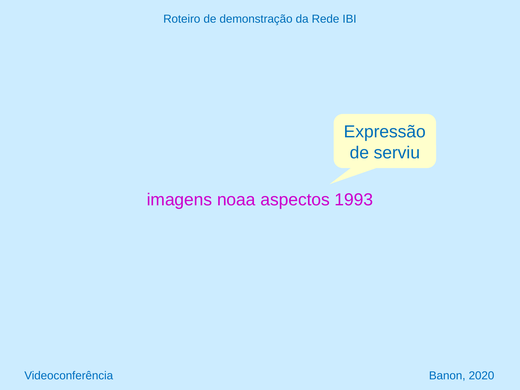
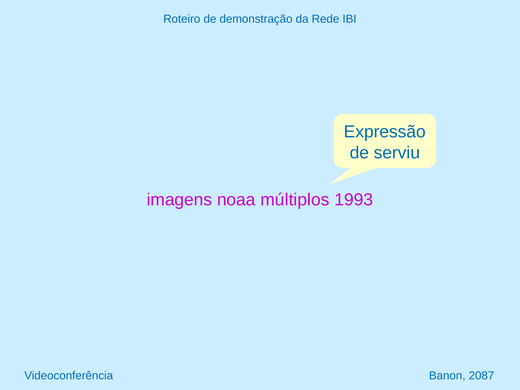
aspectos: aspectos -> múltiplos (295, 200)
2020: 2020 -> 2087 (481, 376)
